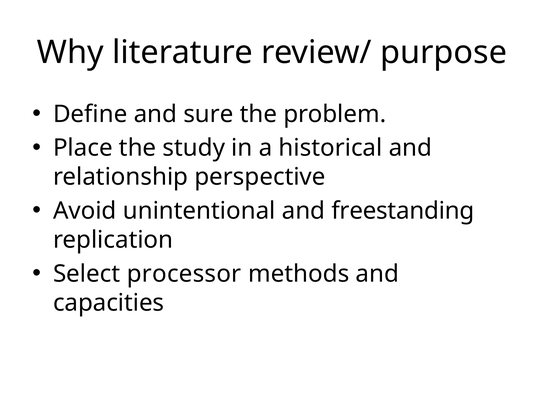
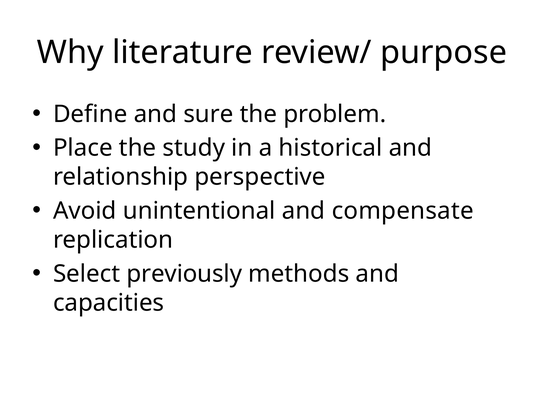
freestanding: freestanding -> compensate (403, 211)
processor: processor -> previously (184, 274)
